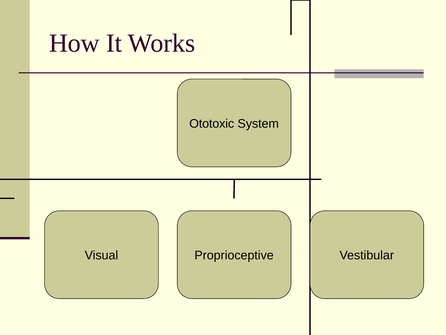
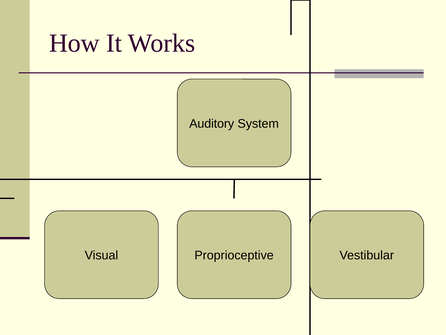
Ototoxic: Ototoxic -> Auditory (212, 124)
